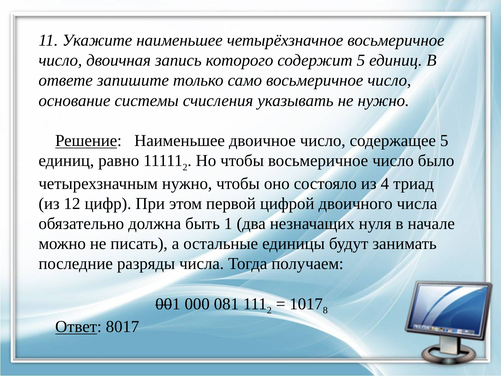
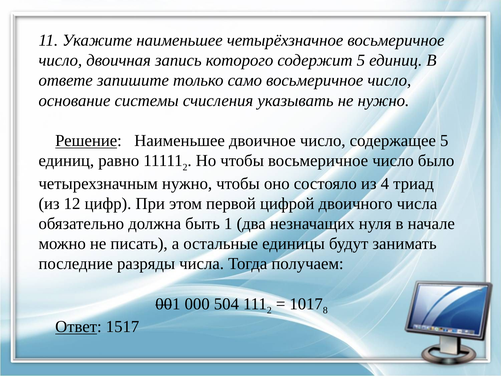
081: 081 -> 504 (226, 304)
8017: 8017 -> 1517 (123, 326)
